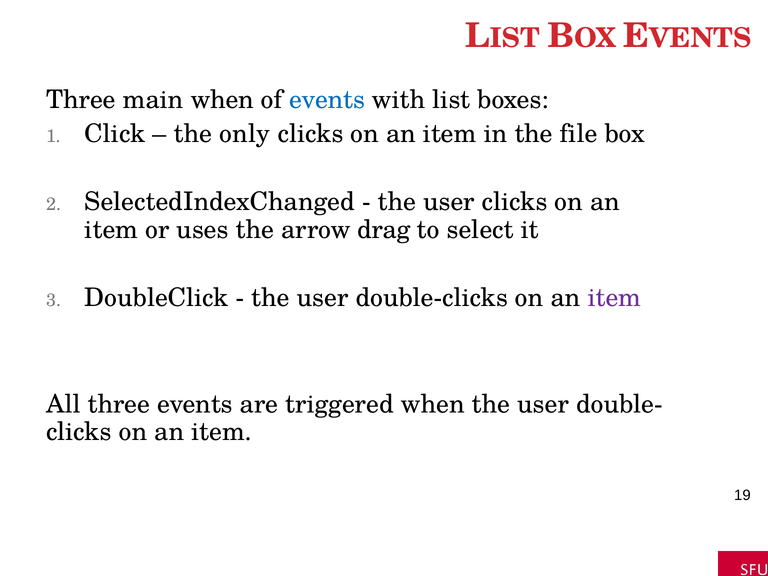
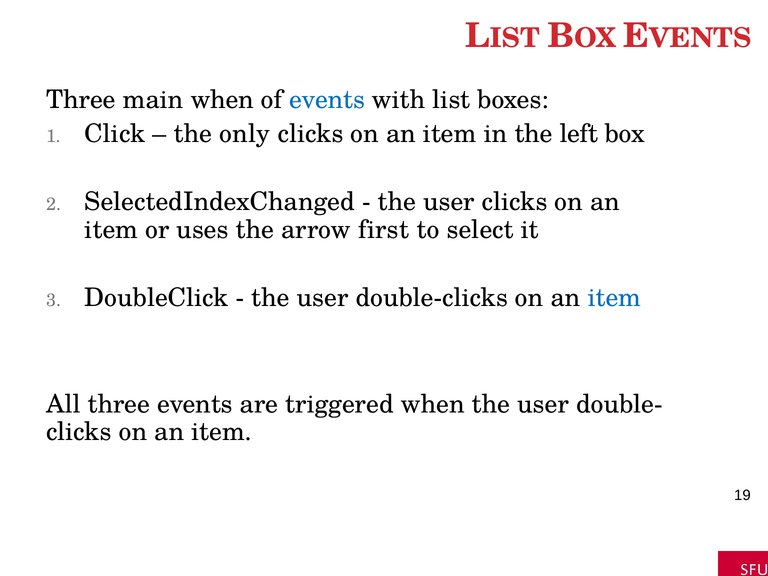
file: file -> left (579, 134)
drag: drag -> first (384, 230)
item colour: purple -> blue (614, 298)
